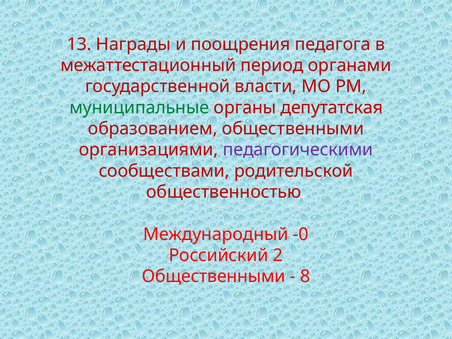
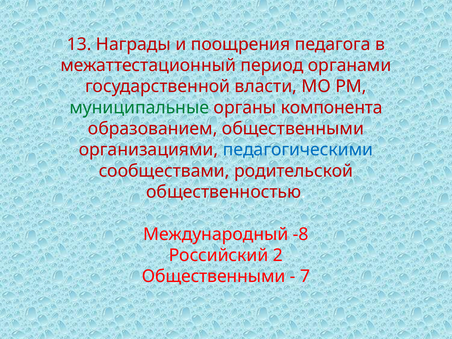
депутатская: депутатская -> компонента (332, 108)
педагогическими colour: purple -> blue (298, 150)
-0: -0 -> -8 (301, 234)
8: 8 -> 7 (305, 276)
